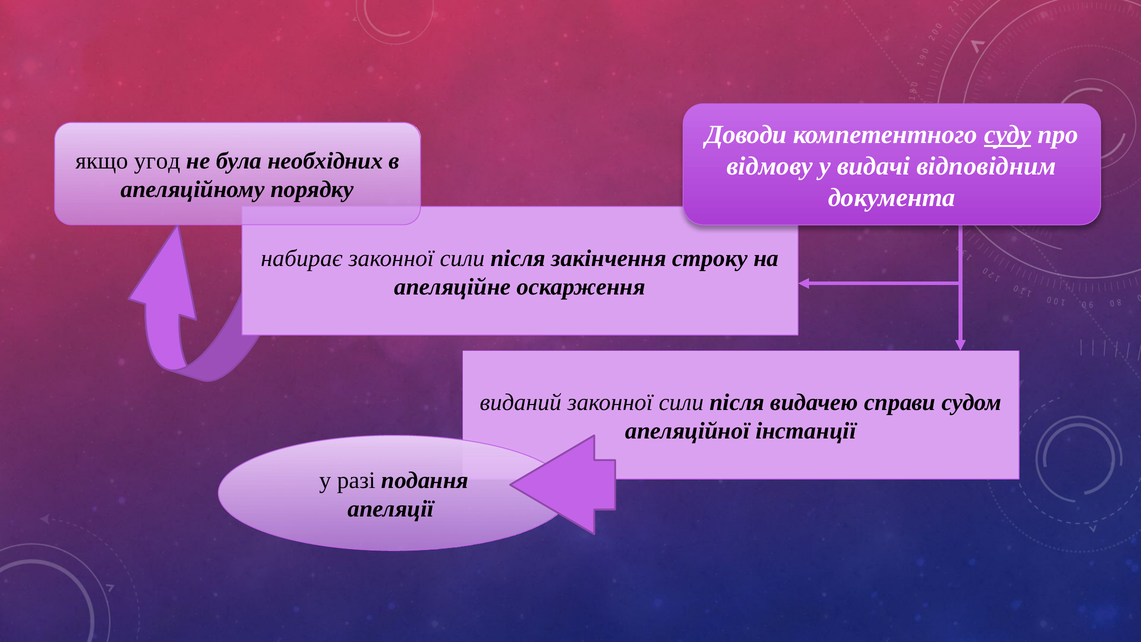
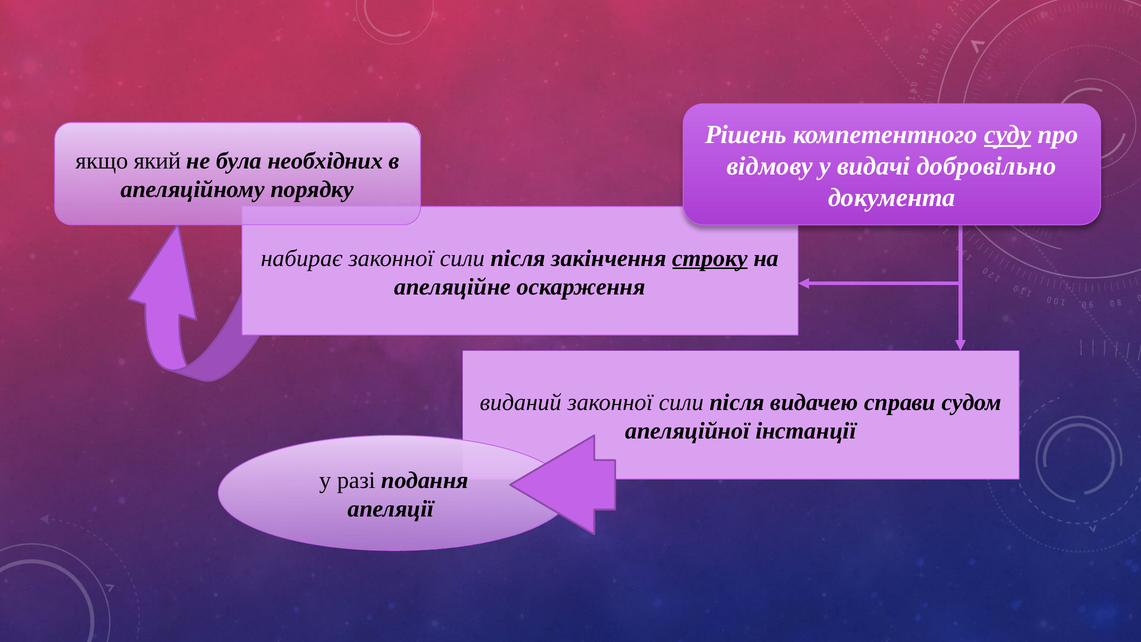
Доводи: Доводи -> Рішень (746, 135)
угод: угод -> який (157, 161)
відповідним: відповідним -> добровільно (986, 166)
строку underline: none -> present (710, 258)
